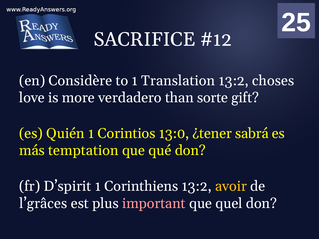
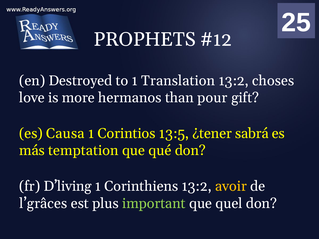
SACRIFICE: SACRIFICE -> PROPHETS (145, 39)
Considère: Considère -> Destroyed (80, 81)
verdadero: verdadero -> hermanos (130, 98)
sorte: sorte -> pour (212, 98)
Quién: Quién -> Causa (65, 134)
13:0: 13:0 -> 13:5 (174, 134)
D’spirit: D’spirit -> D’living (68, 187)
important colour: pink -> light green (154, 204)
